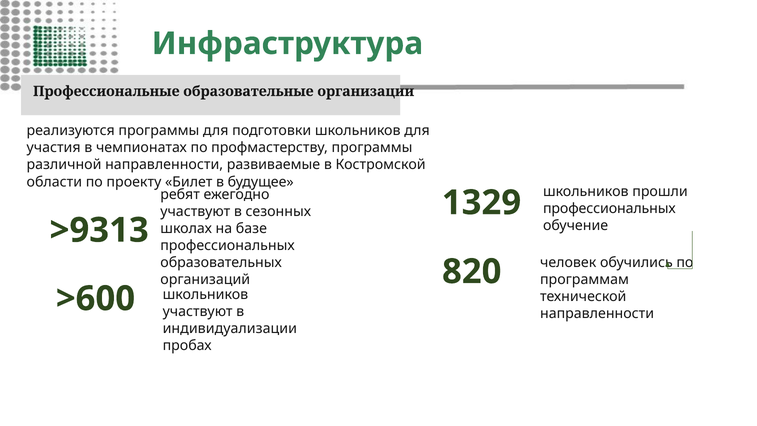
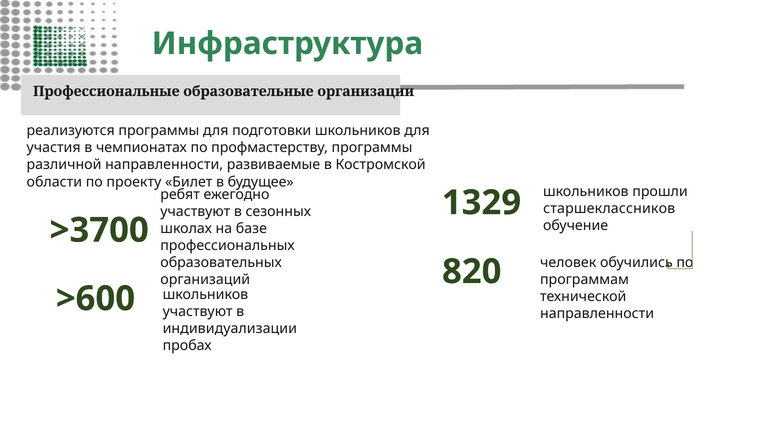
профессиональных: профессиональных -> старшеклассников (609, 209)
>9313: >9313 -> >3700 (99, 230)
